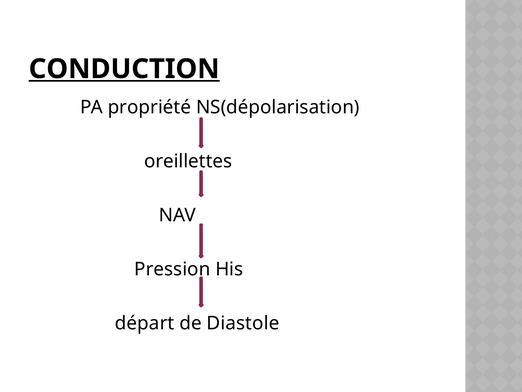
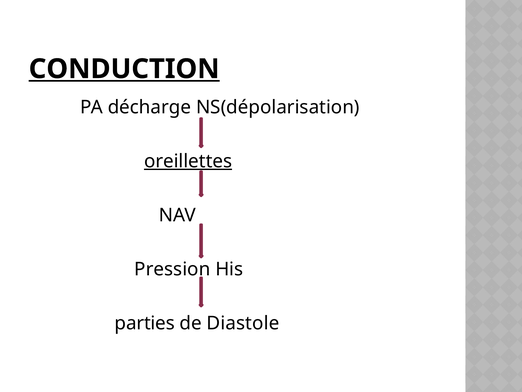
propriété: propriété -> décharge (149, 107)
oreillettes underline: none -> present (188, 161)
départ: départ -> parties (145, 323)
